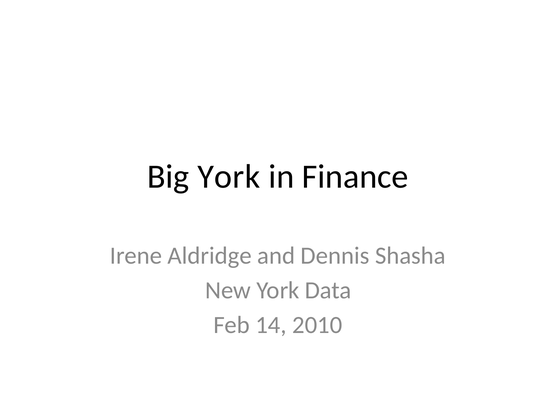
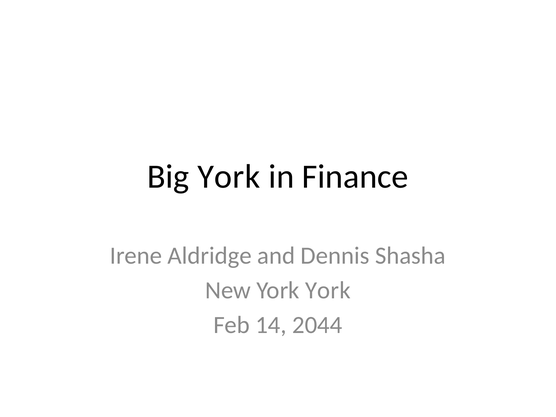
York Data: Data -> York (328, 290)
2010: 2010 -> 2044 (317, 325)
